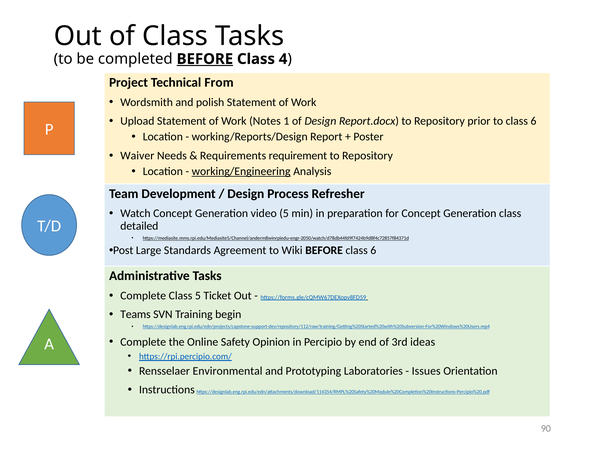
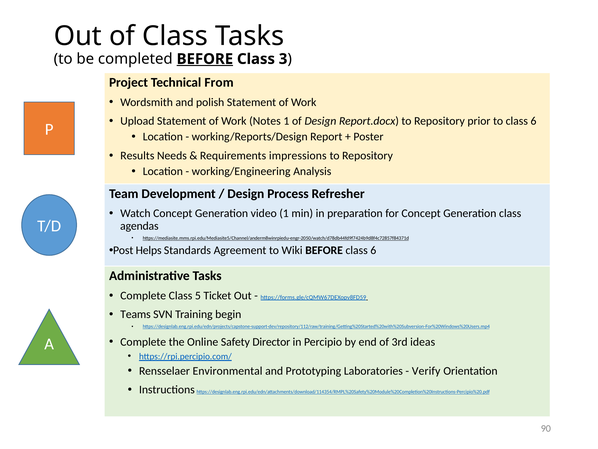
4: 4 -> 3 (283, 59)
Waiver: Waiver -> Results (137, 155)
requirement: requirement -> impressions (298, 155)
working/Engineering underline: present -> none (241, 171)
video 5: 5 -> 1 (284, 213)
detailed: detailed -> agendas (139, 226)
Large: Large -> Helps (149, 250)
Opinion: Opinion -> Director (271, 341)
Issues: Issues -> Verify (426, 370)
